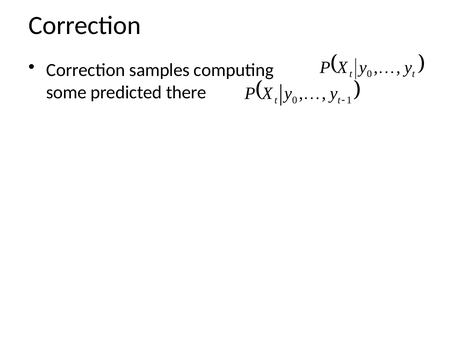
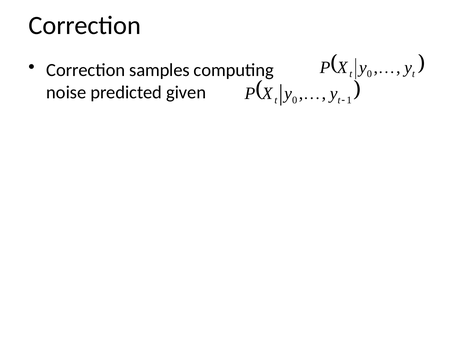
some: some -> noise (66, 92)
there: there -> given (186, 92)
